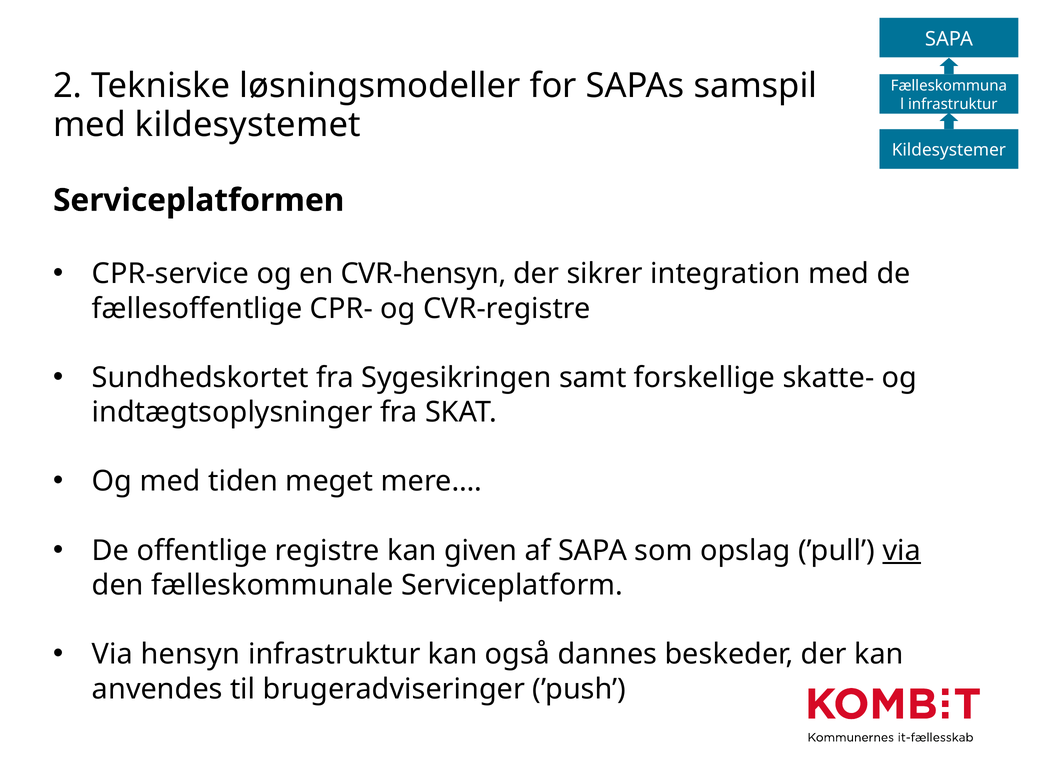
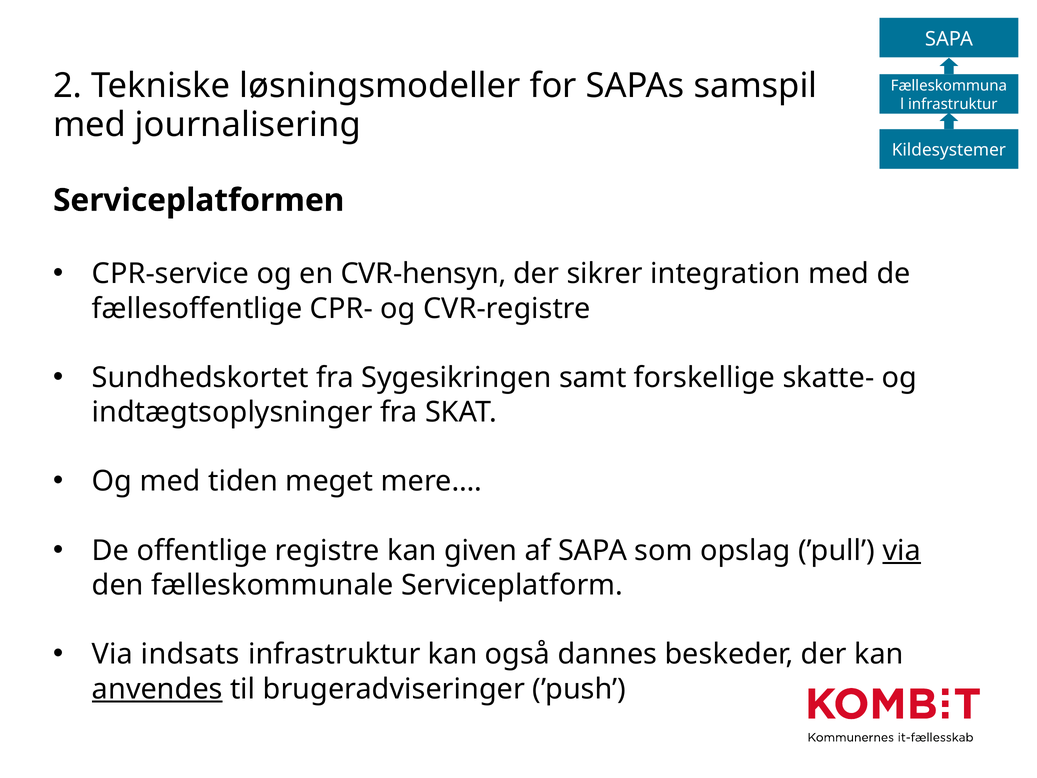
kildesystemet: kildesystemet -> journalisering (248, 125)
hensyn: hensyn -> indsats (190, 654)
anvendes underline: none -> present (157, 689)
